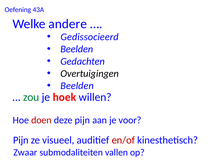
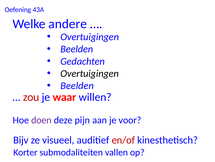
Gedissocieerd: Gedissocieerd -> Overtuigingen (90, 37)
zou colour: green -> red (31, 97)
hoek: hoek -> waar (64, 97)
doen colour: red -> purple (41, 120)
Pijn: Pijn -> Bijv (21, 139)
Zwaar: Zwaar -> Korter (25, 152)
